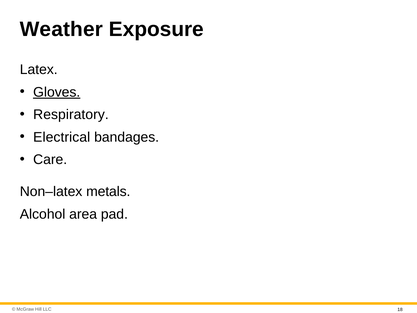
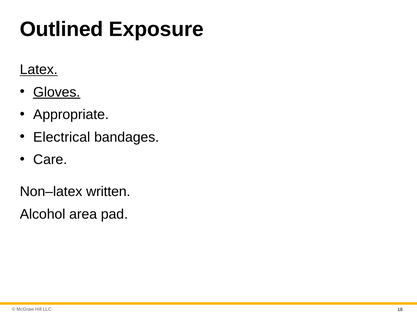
Weather: Weather -> Outlined (62, 29)
Latex underline: none -> present (39, 70)
Respiratory: Respiratory -> Appropriate (71, 115)
metals: metals -> written (108, 192)
